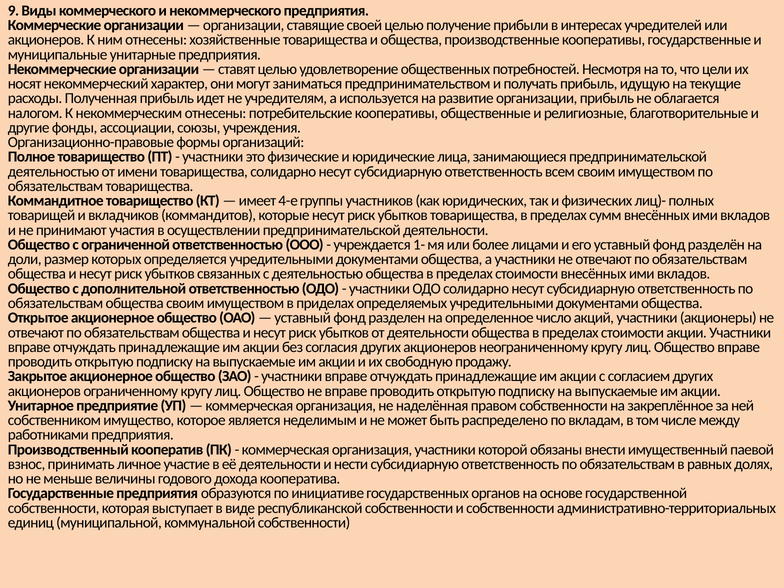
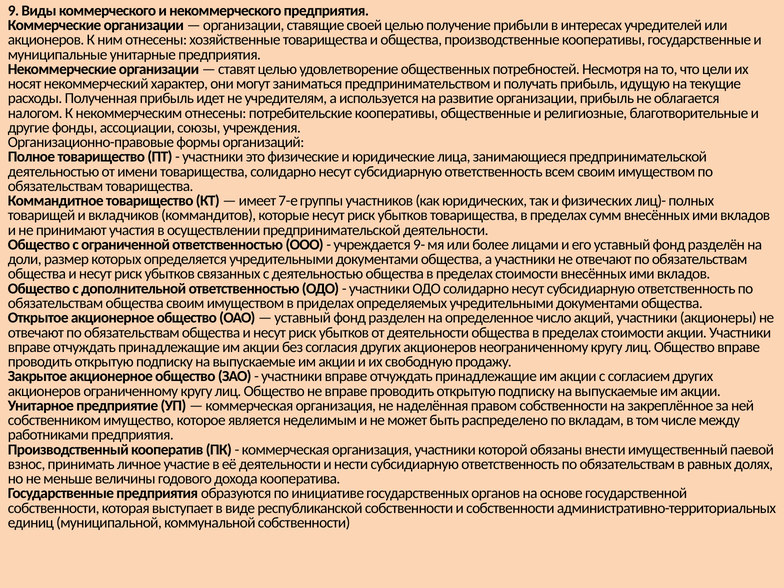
4-е: 4-е -> 7-е (288, 201)
1-: 1- -> 9- (419, 245)
